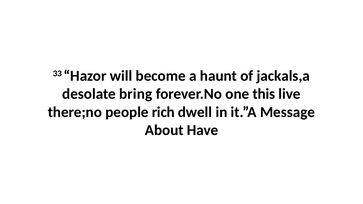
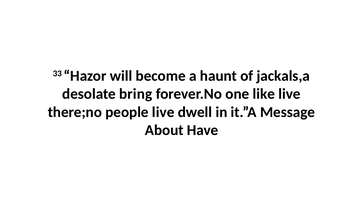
this: this -> like (264, 94)
people rich: rich -> live (163, 112)
